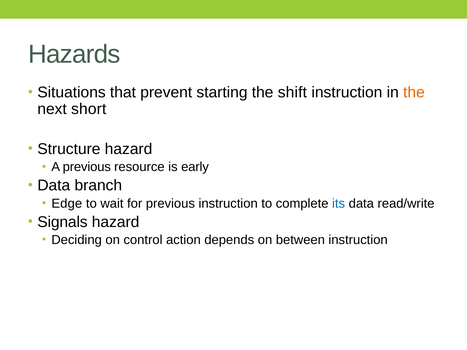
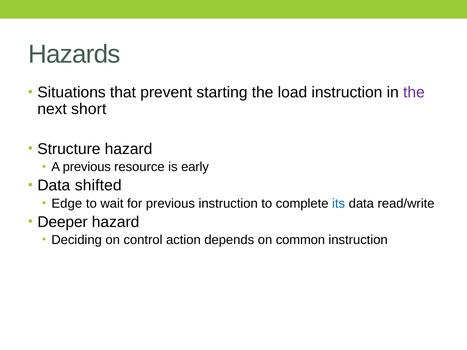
shift: shift -> load (292, 92)
the colour: orange -> purple (414, 92)
branch: branch -> shifted (98, 186)
Signals: Signals -> Deeper (63, 222)
between: between -> common (300, 240)
